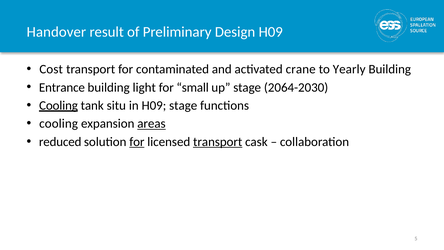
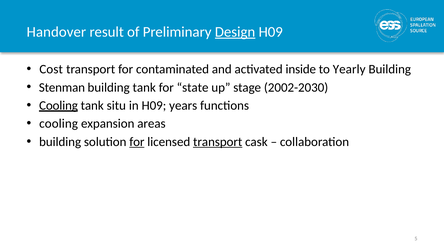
Design underline: none -> present (235, 32)
crane: crane -> inside (301, 69)
Entrance: Entrance -> Stenman (62, 87)
building light: light -> tank (144, 87)
small: small -> state (193, 87)
2064-2030: 2064-2030 -> 2002-2030 (296, 87)
H09 stage: stage -> years (183, 105)
areas underline: present -> none (151, 124)
reduced: reduced -> building (60, 142)
